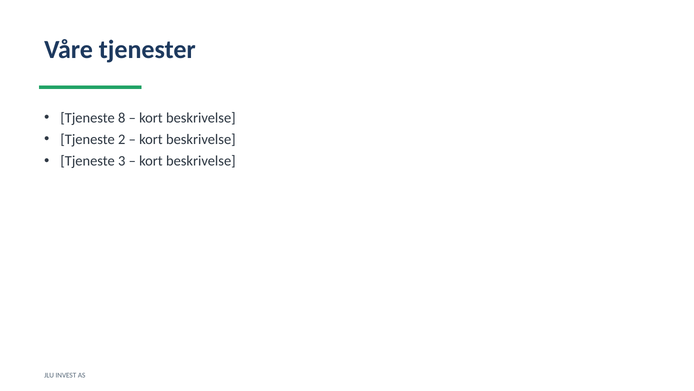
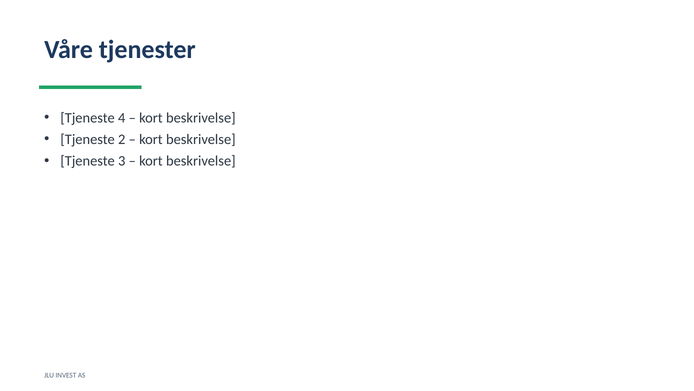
8: 8 -> 4 (122, 118)
